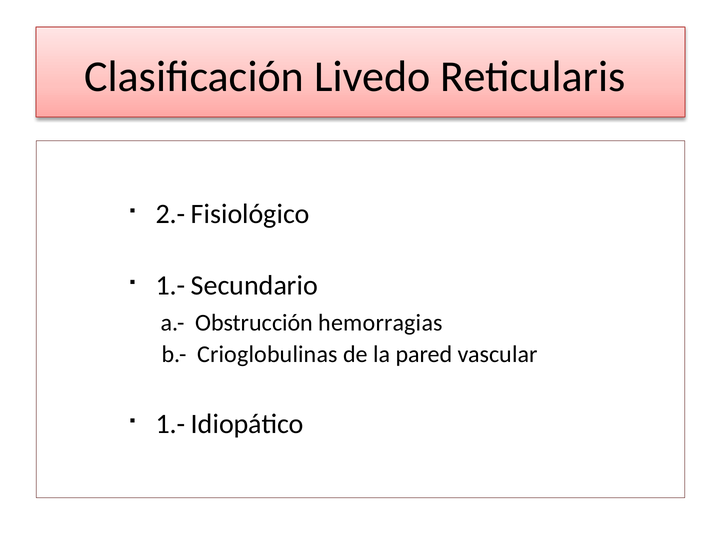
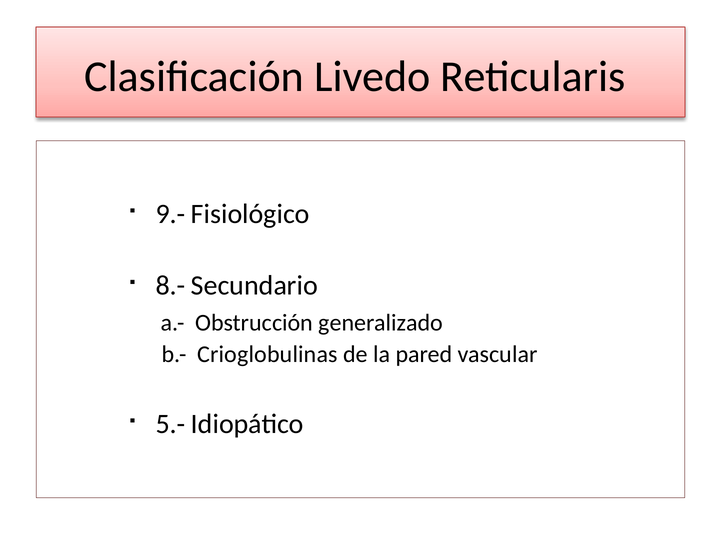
2.-: 2.- -> 9.- (171, 214)
1.-: 1.- -> 8.- (171, 286)
hemorragias: hemorragias -> generalizado (381, 323)
1.-: 1.- -> 5.- (171, 424)
